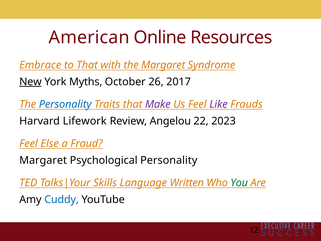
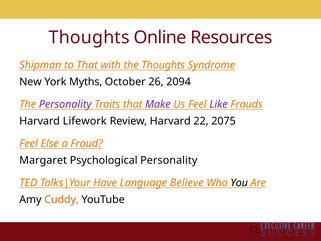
American: American -> Thoughts (89, 37)
Embrace: Embrace -> Shipman (40, 65)
the Margaret: Margaret -> Thoughts (163, 65)
New underline: present -> none (30, 82)
2017: 2017 -> 2094 (179, 82)
Personality colour: blue -> purple (65, 104)
Review Angelou: Angelou -> Harvard (170, 121)
2023: 2023 -> 2075 (224, 121)
Skills: Skills -> Have (105, 183)
Written: Written -> Believe (187, 183)
You colour: green -> black (239, 183)
Cuddy colour: blue -> orange (62, 199)
